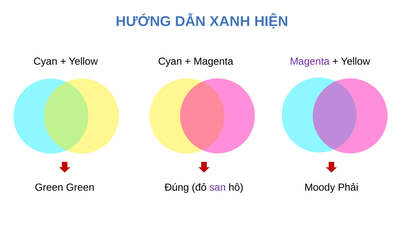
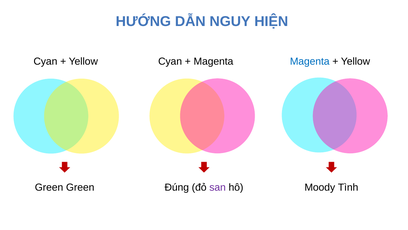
XANH: XANH -> NGUY (230, 22)
Magenta colour: purple -> blue (310, 61)
Phải: Phải -> Tình (348, 187)
